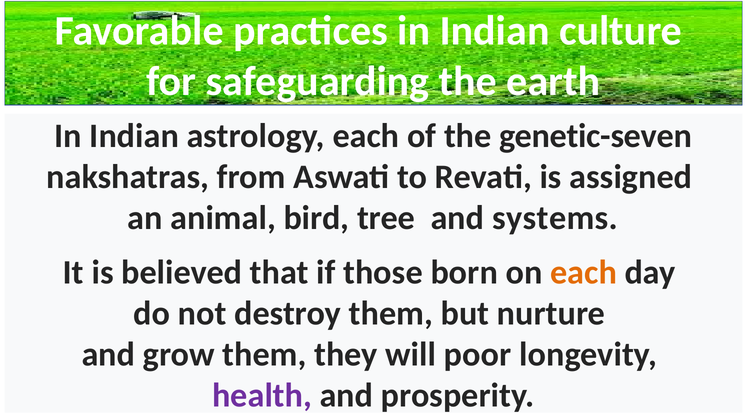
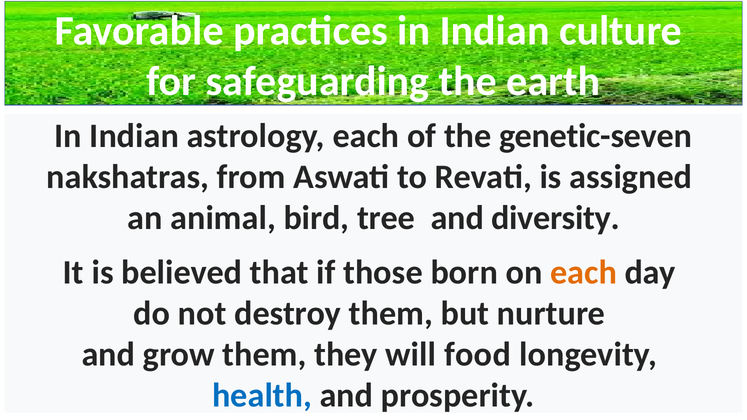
systems: systems -> diversity (556, 218)
poor: poor -> food (478, 354)
health colour: purple -> blue (262, 396)
